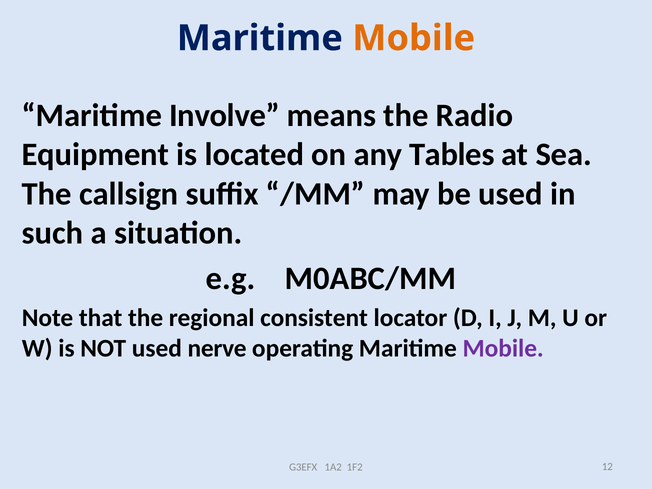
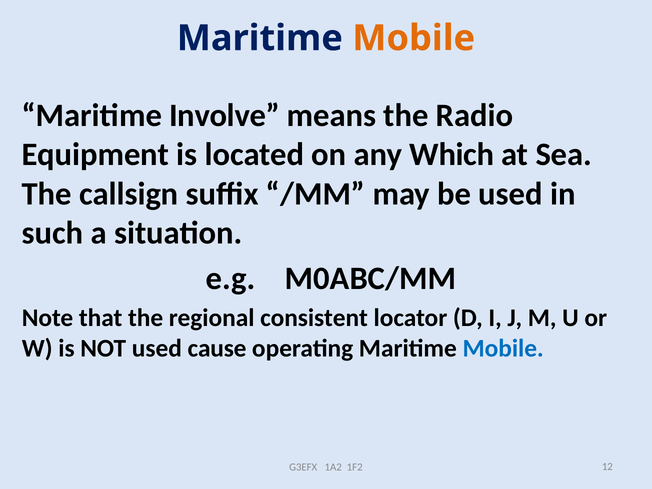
Tables: Tables -> Which (452, 155)
nerve: nerve -> cause (217, 348)
Mobile colour: purple -> blue (503, 348)
